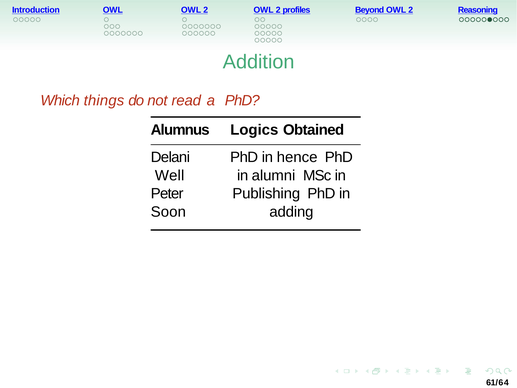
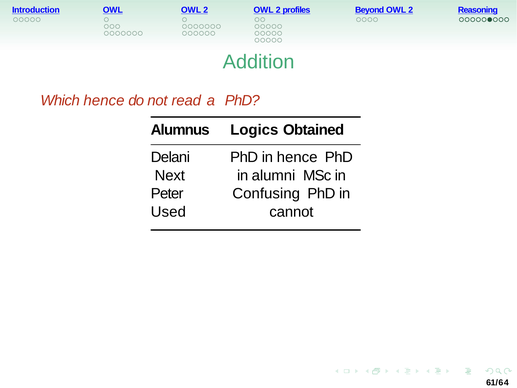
Which things: things -> hence (104, 100)
Well: Well -> Next (170, 175)
Publishing: Publishing -> Confusing (266, 194)
Soon: Soon -> Used (168, 212)
adding: adding -> cannot (291, 212)
